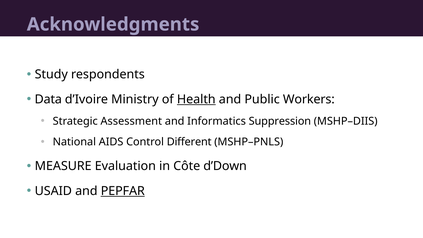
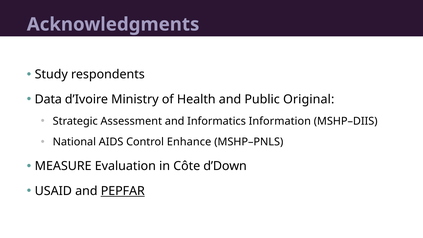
Health underline: present -> none (196, 99)
Workers: Workers -> Original (309, 99)
Suppression: Suppression -> Information (280, 121)
Different: Different -> Enhance (189, 142)
